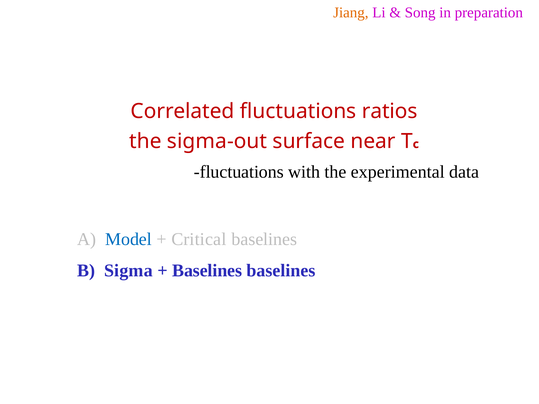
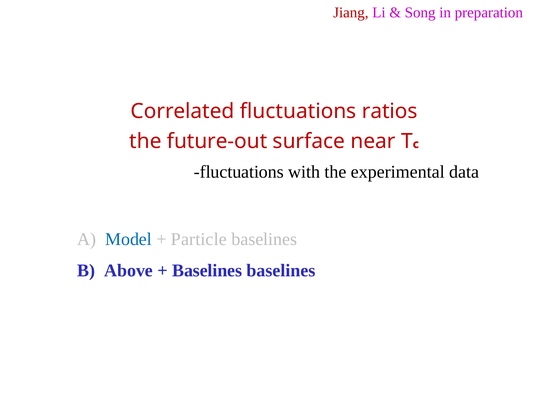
Jiang colour: orange -> red (351, 13)
sigma-out: sigma-out -> future-out (217, 141)
Critical: Critical -> Particle (199, 239)
Sigma: Sigma -> Above (129, 271)
